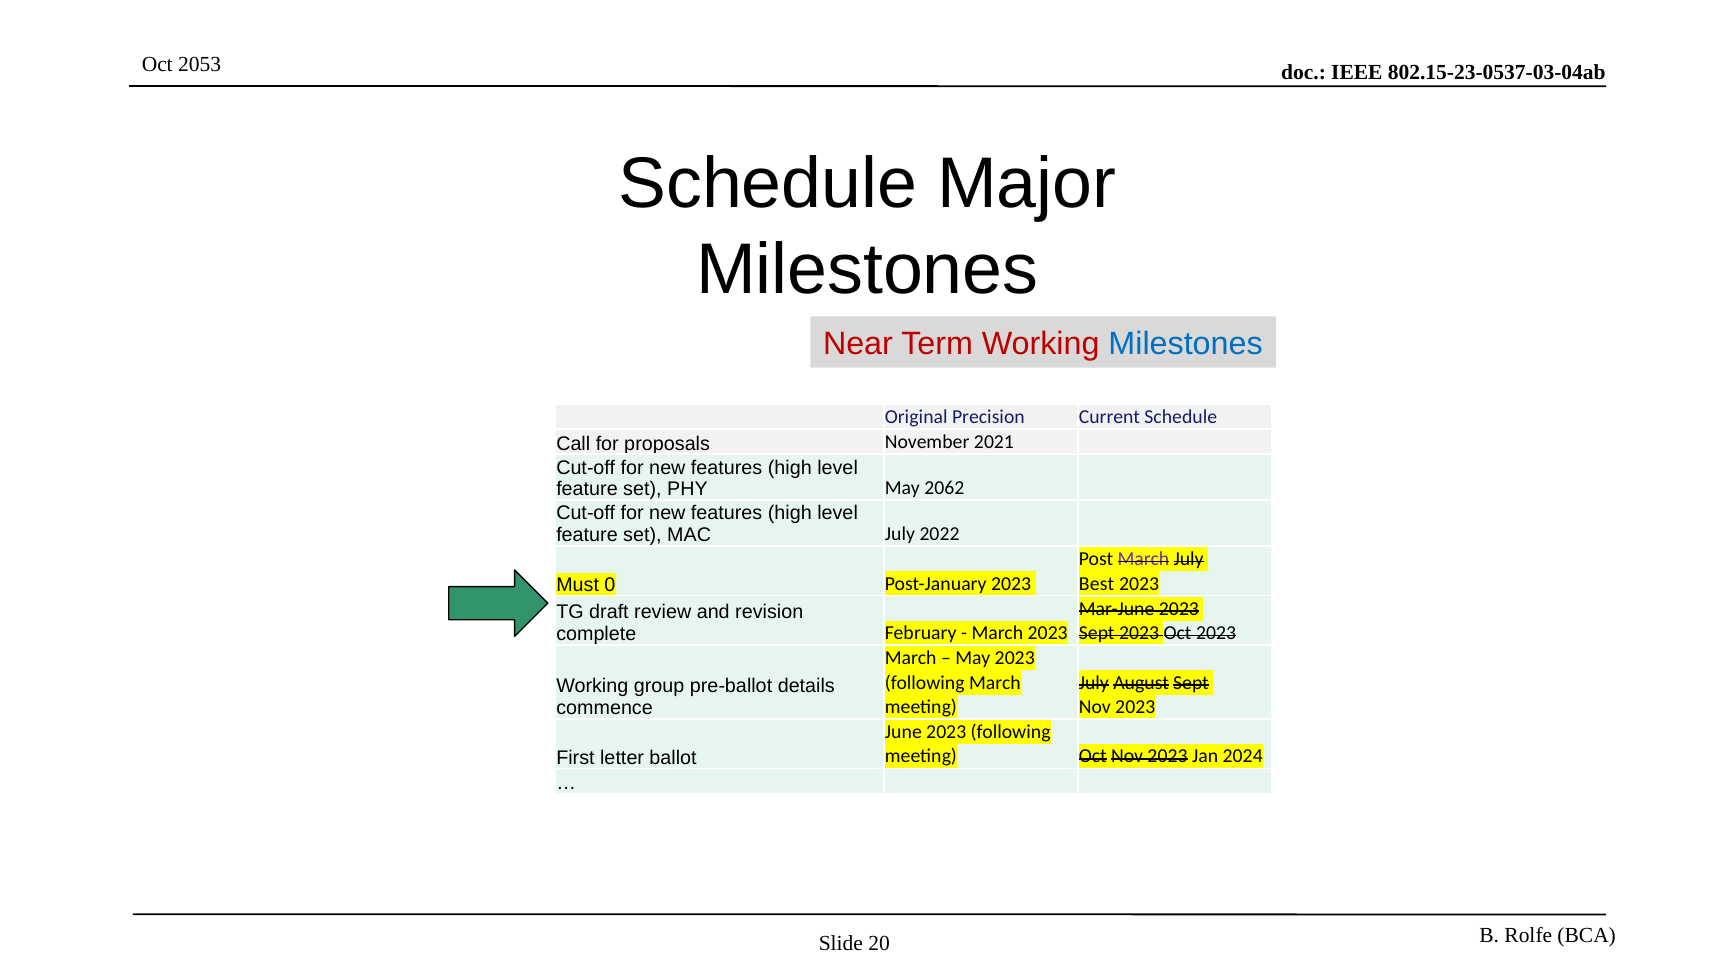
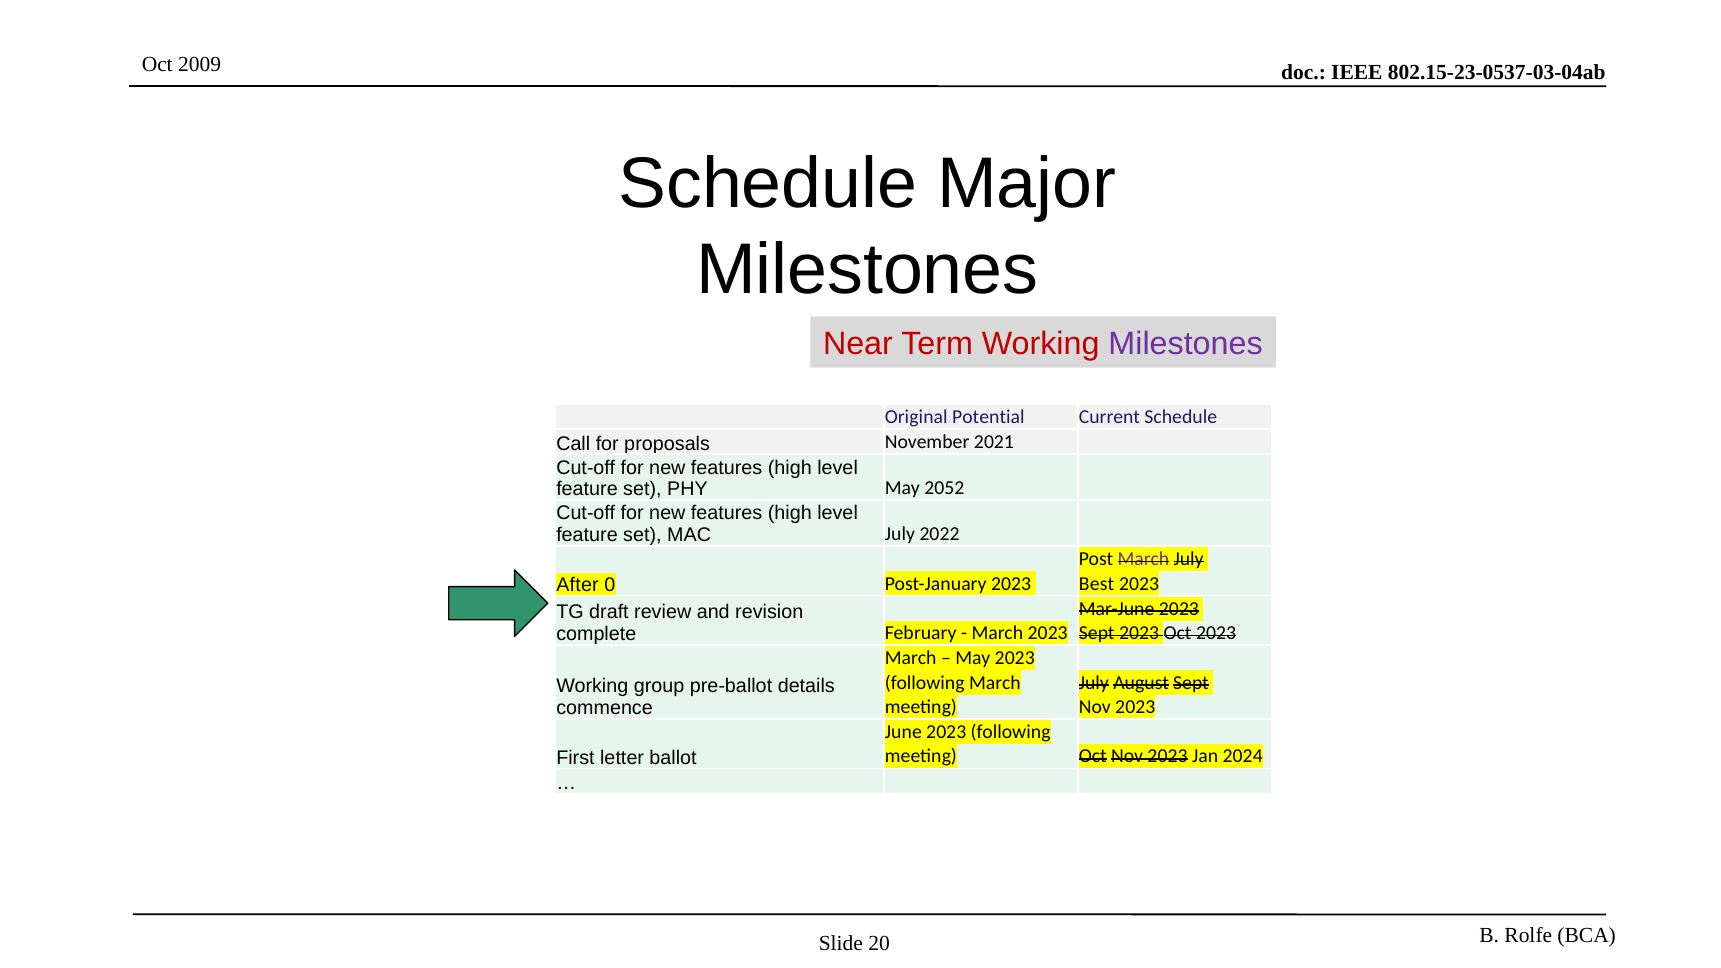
2053: 2053 -> 2009 (200, 64)
Milestones colour: blue -> purple (1186, 344)
Precision: Precision -> Potential (988, 417)
2062: 2062 -> 2052 (944, 488)
Must: Must -> After (578, 585)
